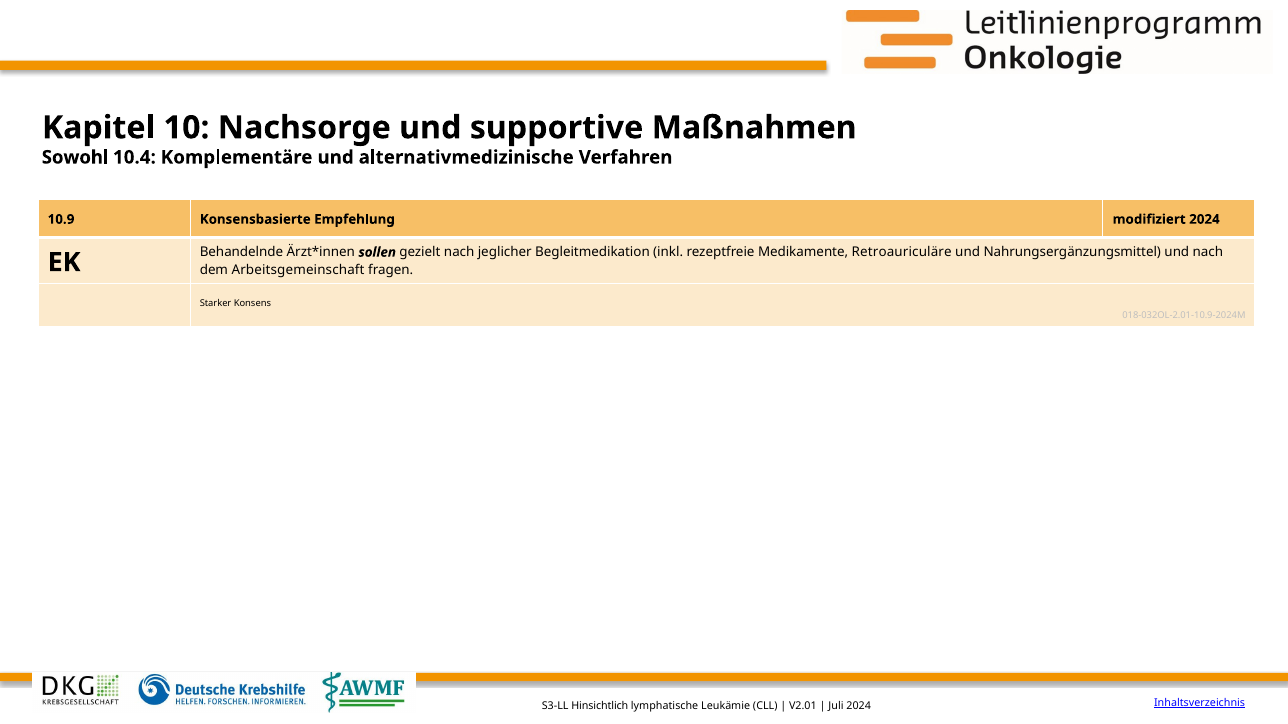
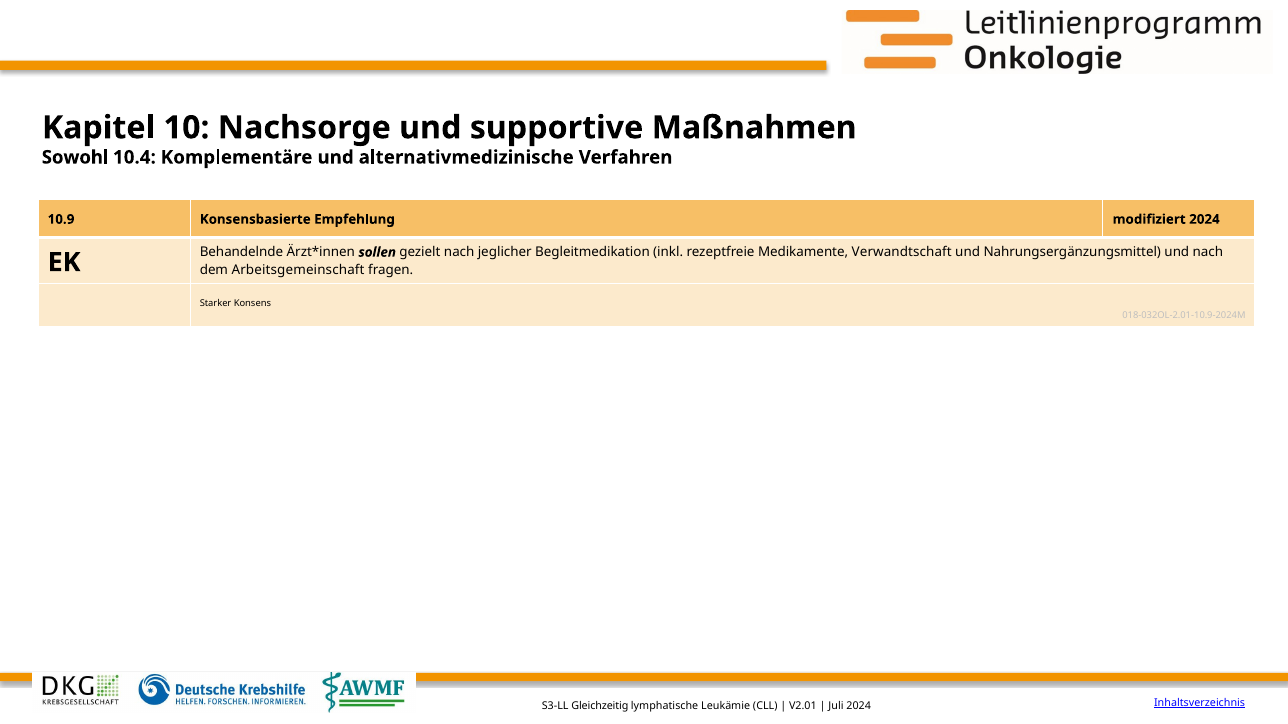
Retroauriculäre: Retroauriculäre -> Verwandtschaft (902, 252)
Hinsichtlich: Hinsichtlich -> Gleichzeitig (600, 706)
